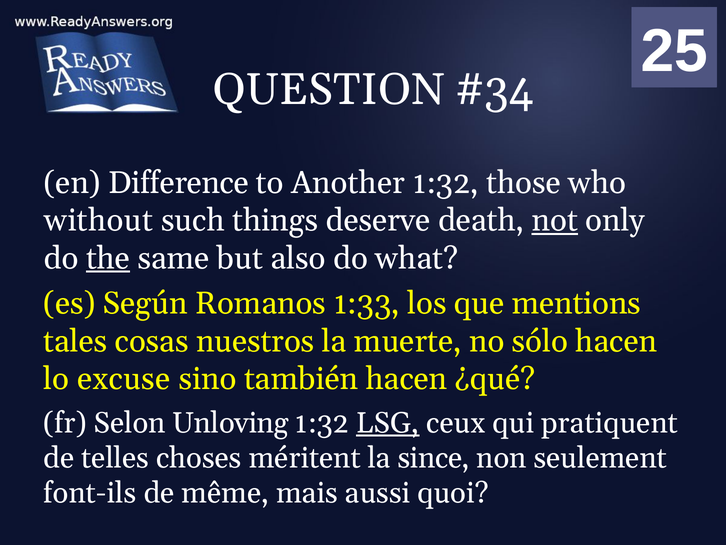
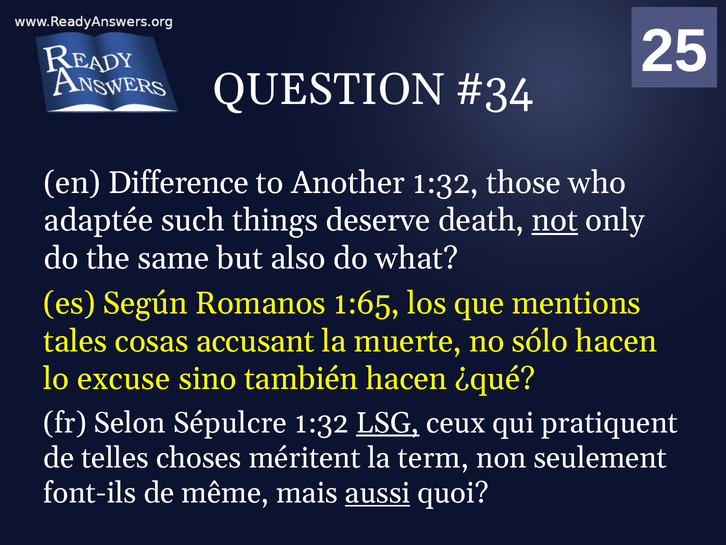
without: without -> adaptée (99, 220)
the underline: present -> none (108, 258)
1:33: 1:33 -> 1:65 (367, 303)
nuestros: nuestros -> accusant (255, 341)
Unloving: Unloving -> Sépulcre (230, 422)
since: since -> term (433, 458)
aussi underline: none -> present (378, 493)
